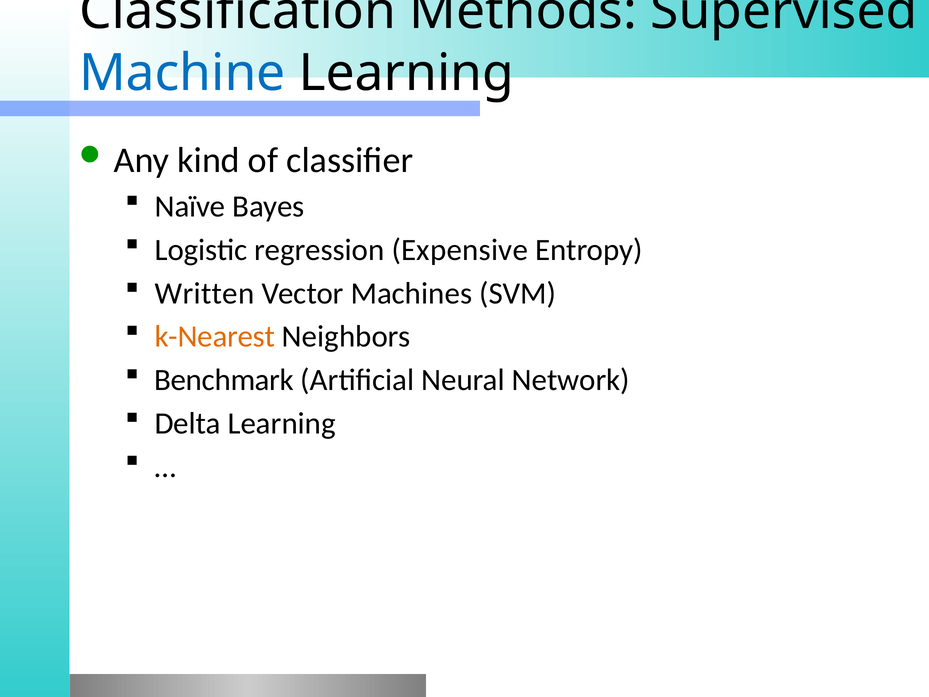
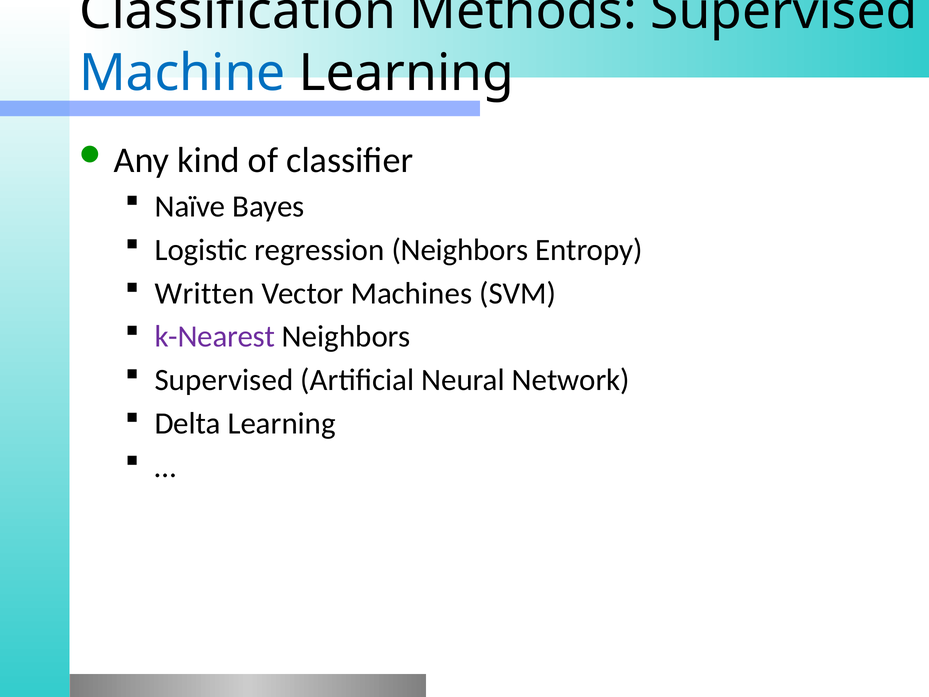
regression Expensive: Expensive -> Neighbors (460, 250)
k-Nearest colour: orange -> purple (215, 337)
Benchmark: Benchmark -> Supervised (224, 380)
